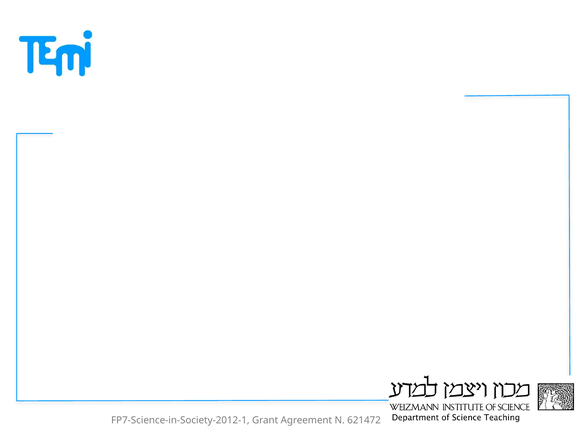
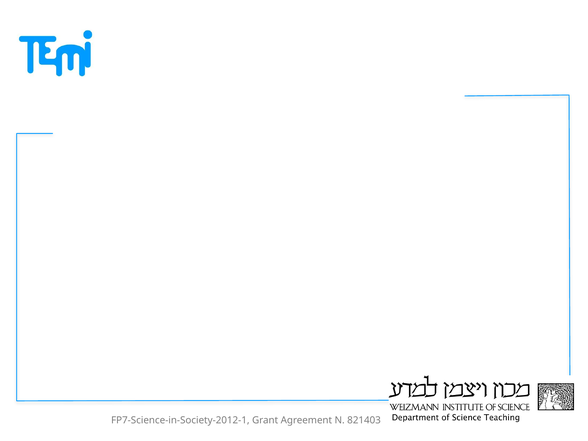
621472: 621472 -> 821403 (364, 420)
